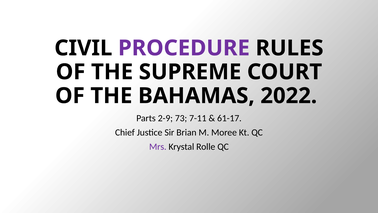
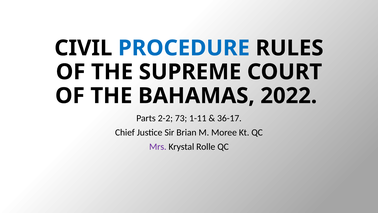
PROCEDURE colour: purple -> blue (184, 48)
2-9: 2-9 -> 2-2 (165, 118)
7-11: 7-11 -> 1-11 (198, 118)
61-17: 61-17 -> 36-17 (229, 118)
